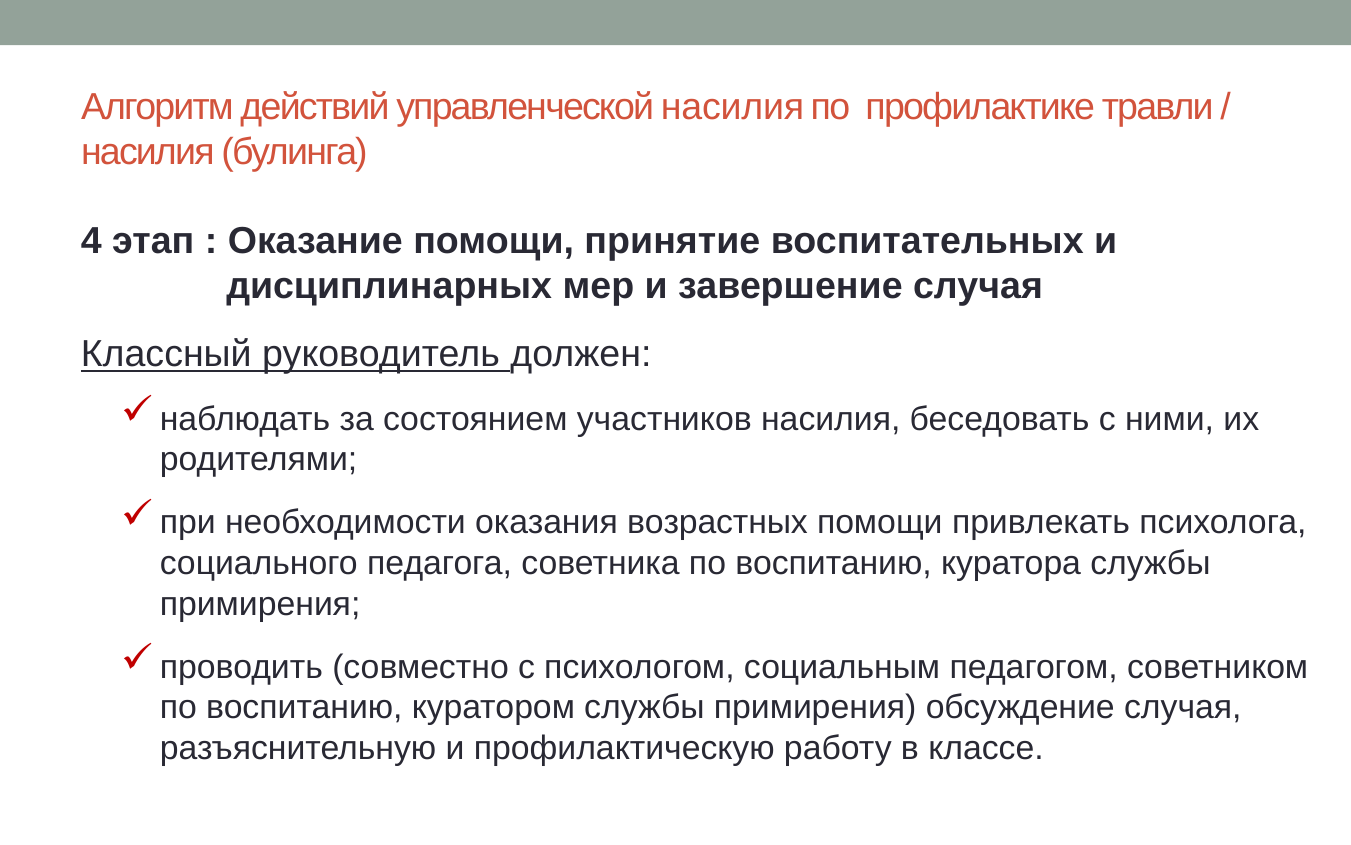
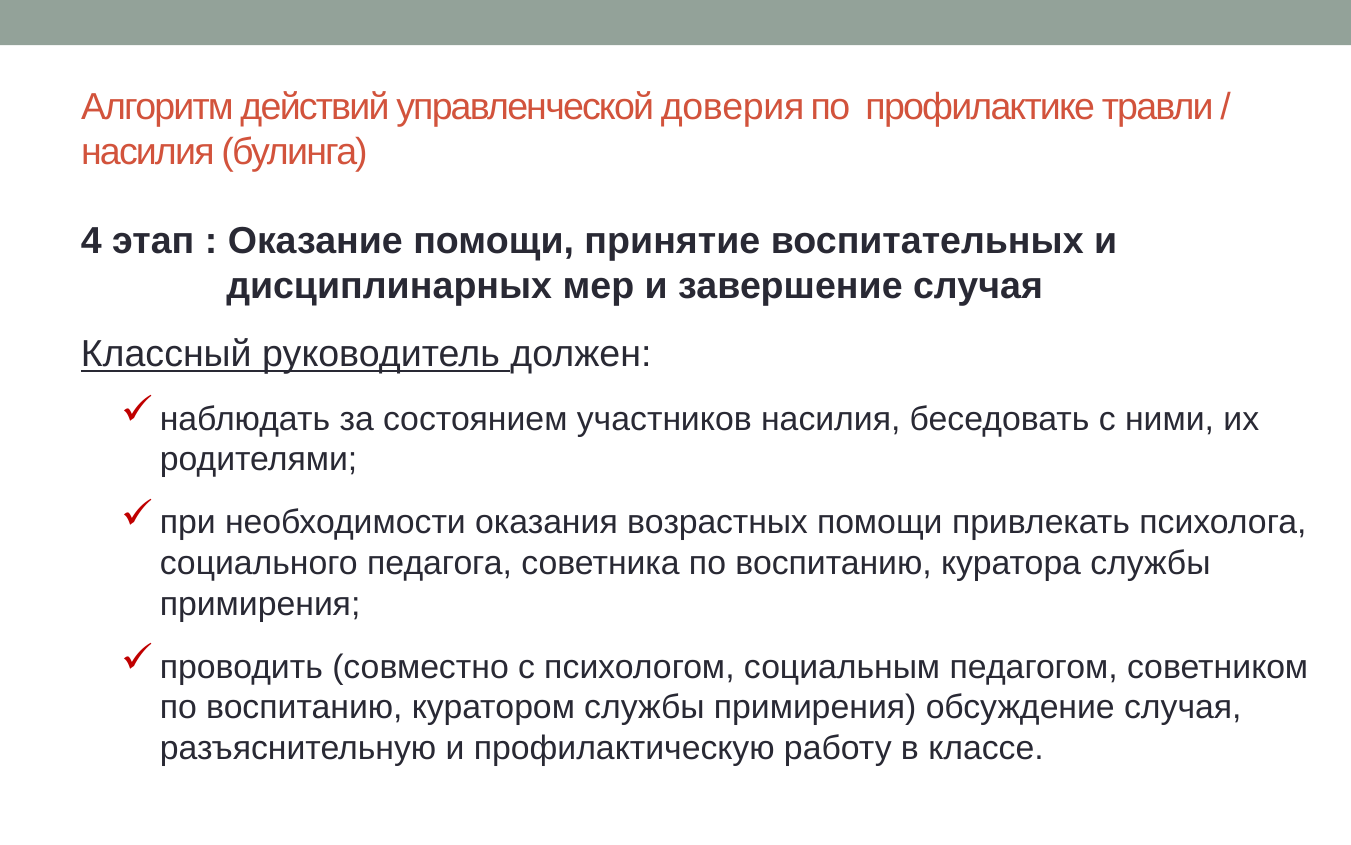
управленческой насилия: насилия -> доверия (733, 107)
